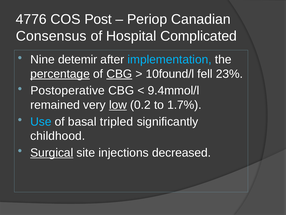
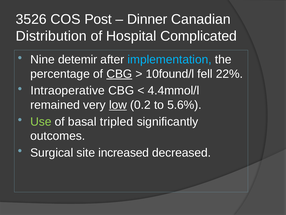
4776: 4776 -> 3526 (31, 19)
Periop: Periop -> Dinner (147, 19)
Consensus: Consensus -> Distribution (51, 36)
percentage underline: present -> none (60, 74)
23%: 23% -> 22% (229, 74)
Postoperative: Postoperative -> Intraoperative (68, 90)
9.4mmol/l: 9.4mmol/l -> 4.4mmol/l (174, 90)
1.7%: 1.7% -> 5.6% (184, 105)
Use colour: light blue -> light green (41, 121)
childhood: childhood -> outcomes (58, 136)
Surgical underline: present -> none (52, 152)
injections: injections -> increased (124, 152)
